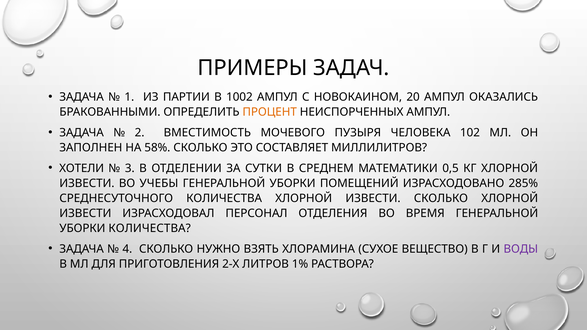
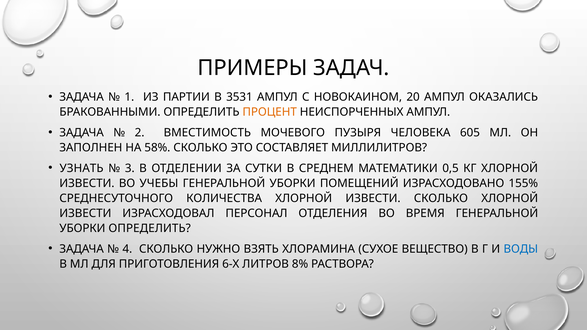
1002: 1002 -> 3531 (239, 97)
102: 102 -> 605 (470, 133)
ХОТЕЛИ: ХОТЕЛИ -> УЗНАТЬ (82, 168)
285%: 285% -> 155% (523, 183)
УБОРКИ КОЛИЧЕСТВА: КОЛИЧЕСТВА -> ОПРЕДЕЛИТЬ (150, 228)
ВОДЫ colour: purple -> blue (521, 249)
2-Х: 2-Х -> 6-Х (231, 264)
1%: 1% -> 8% (300, 264)
